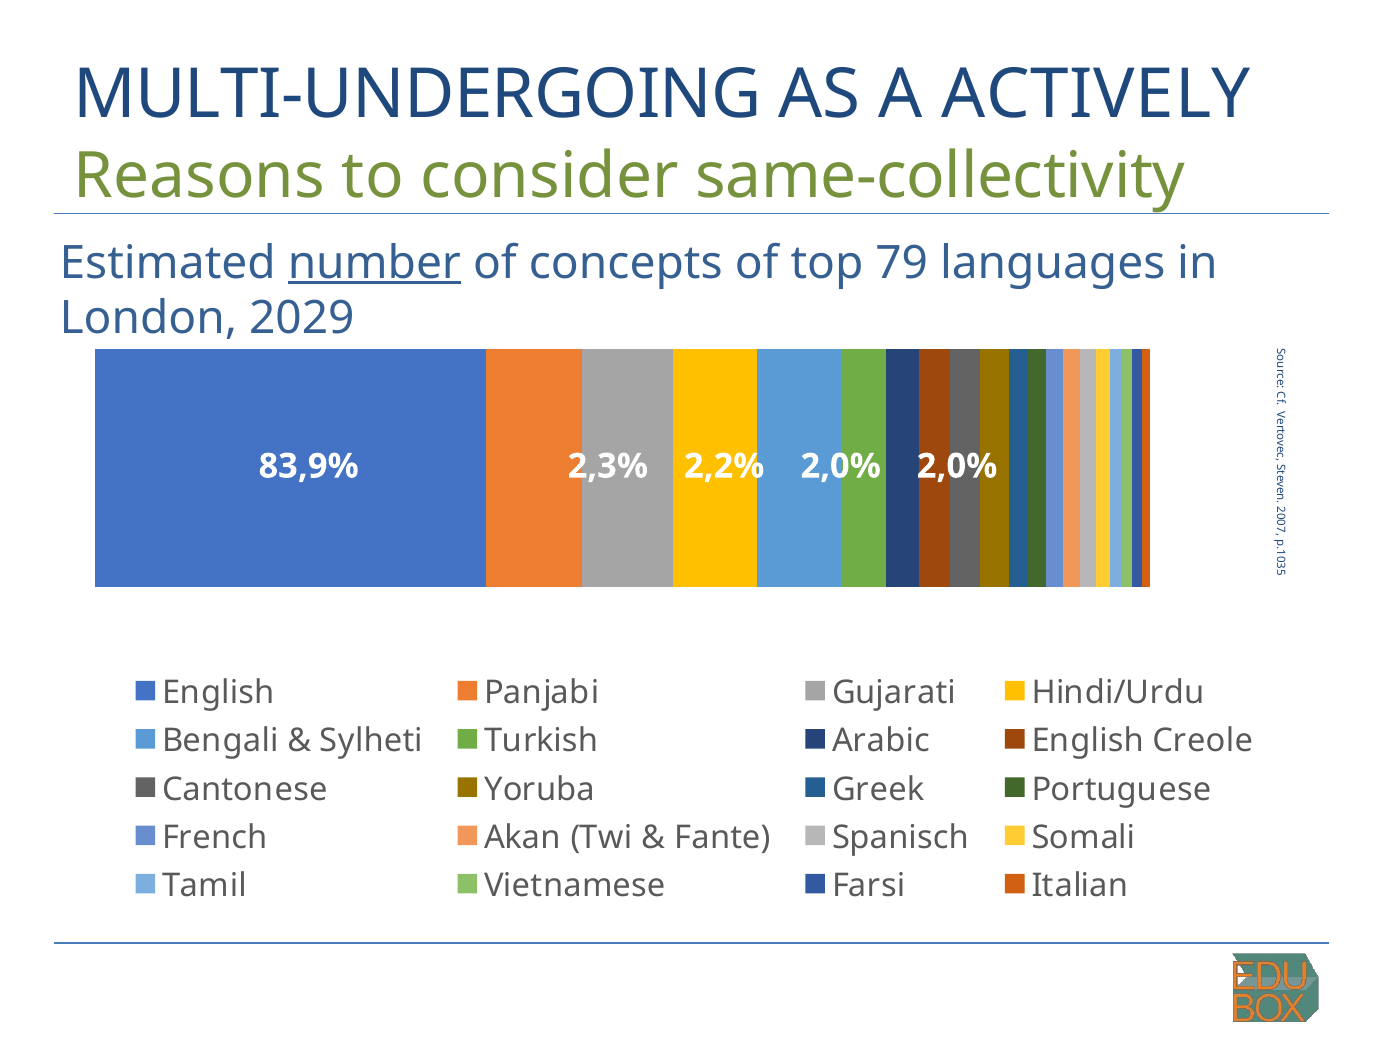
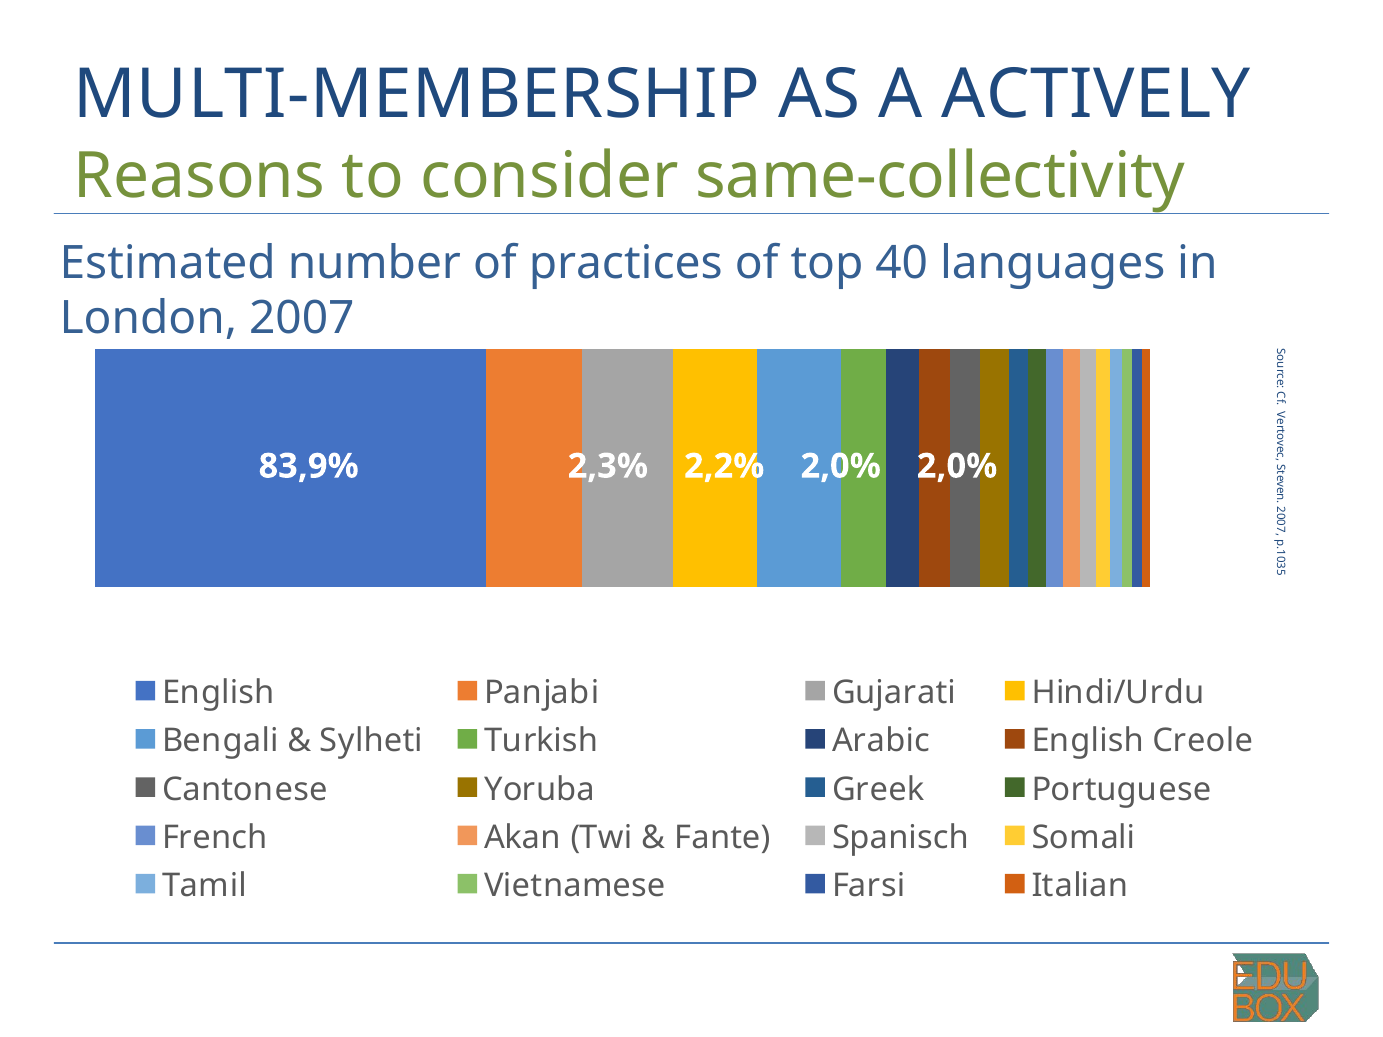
MULTI-UNDERGOING: MULTI-UNDERGOING -> MULTI-MEMBERSHIP (417, 95)
number underline: present -> none (374, 263)
concepts: concepts -> practices (626, 263)
79: 79 -> 40 (902, 263)
2029: 2029 -> 2007 (302, 318)
